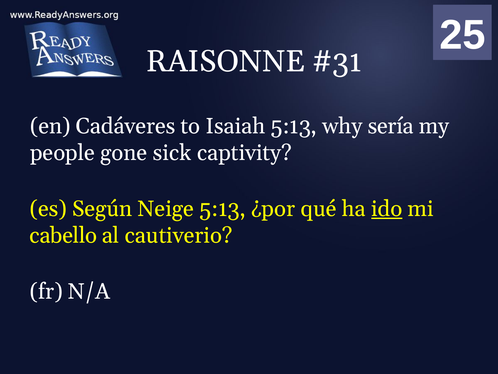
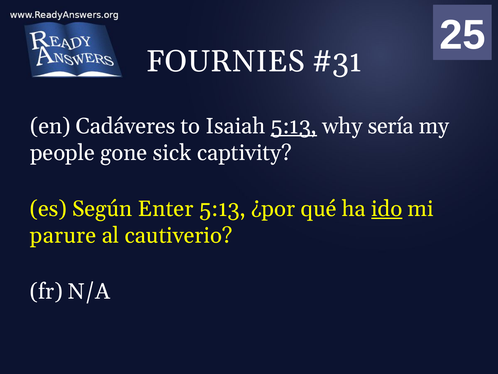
RAISONNE: RAISONNE -> FOURNIES (226, 61)
5:13 underline: none -> present (294, 126)
Neige: Neige -> Enter (166, 209)
cabello: cabello -> parure (63, 235)
